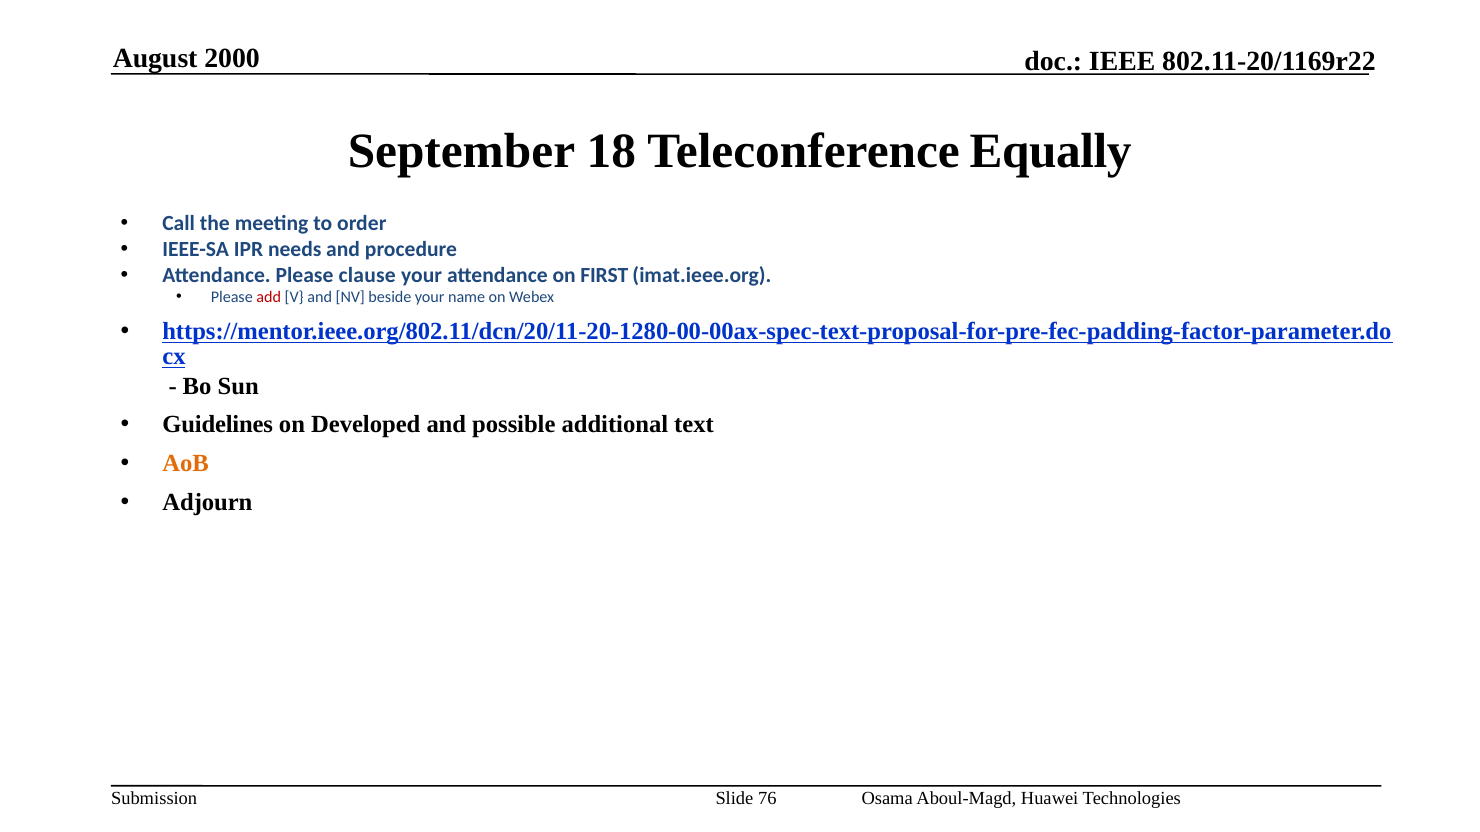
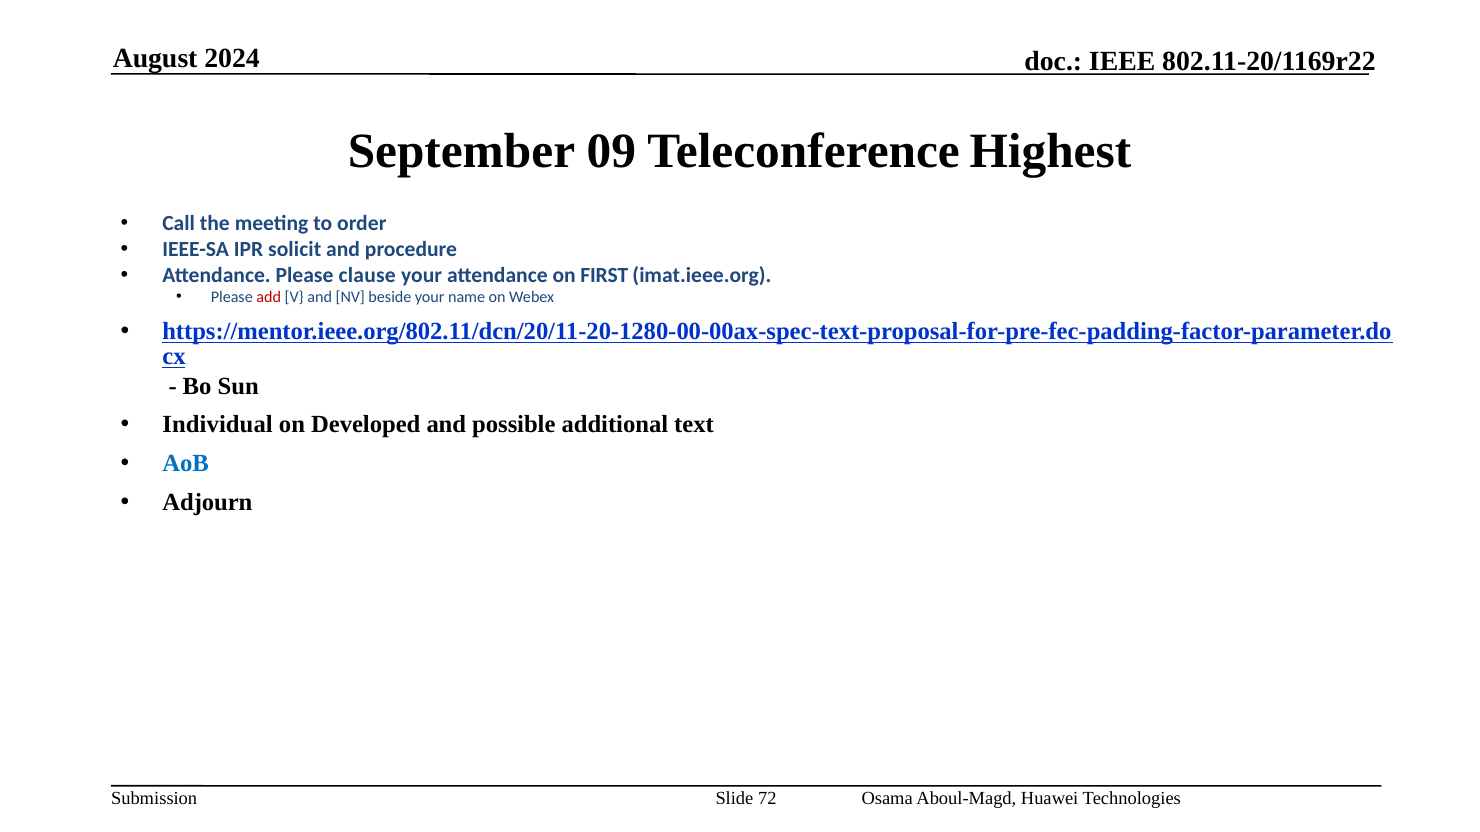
2000: 2000 -> 2024 (232, 59)
18: 18 -> 09 (611, 151)
Equally: Equally -> Highest (1050, 151)
needs: needs -> solicit (295, 249)
Guidelines: Guidelines -> Individual (218, 425)
AoB colour: orange -> blue (186, 464)
76: 76 -> 72 (767, 798)
